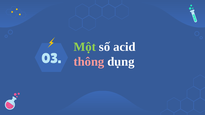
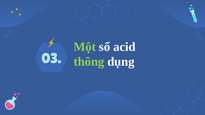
thông colour: pink -> light green (89, 62)
